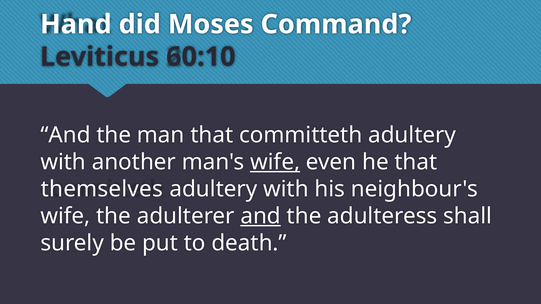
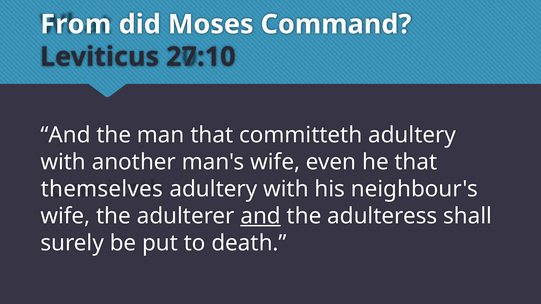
Hand: Hand -> From (76, 24)
60:10: 60:10 -> 27:10 (201, 57)
wife underline: present -> none (275, 162)
